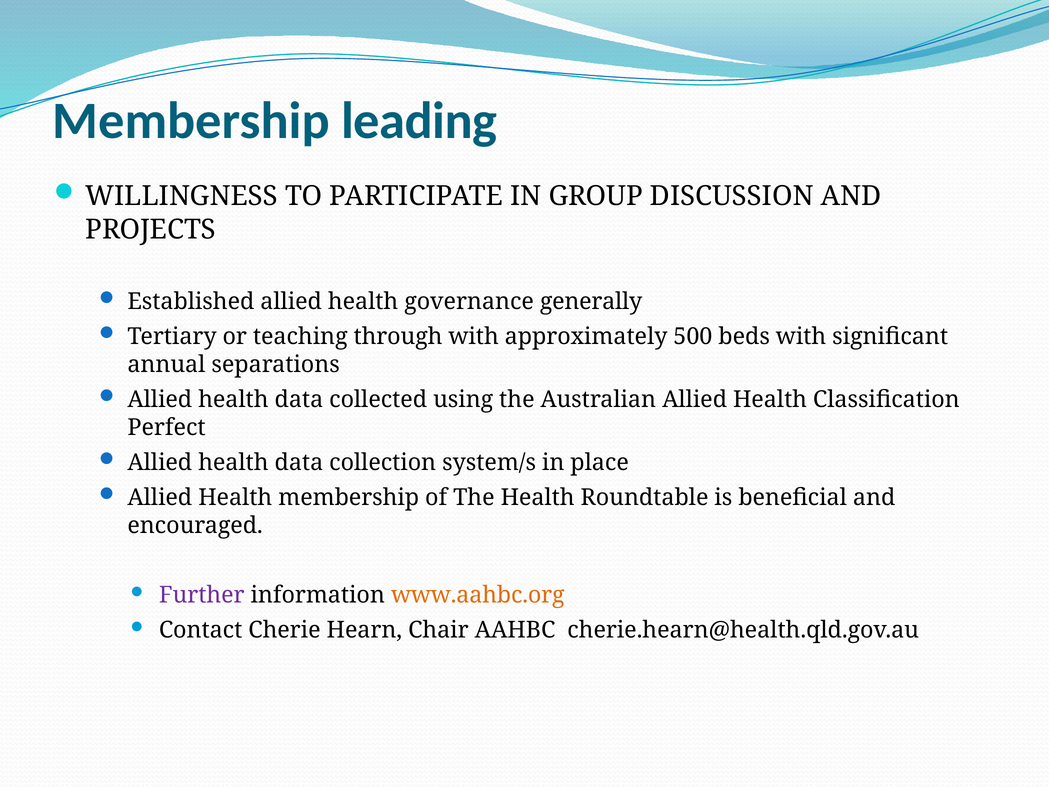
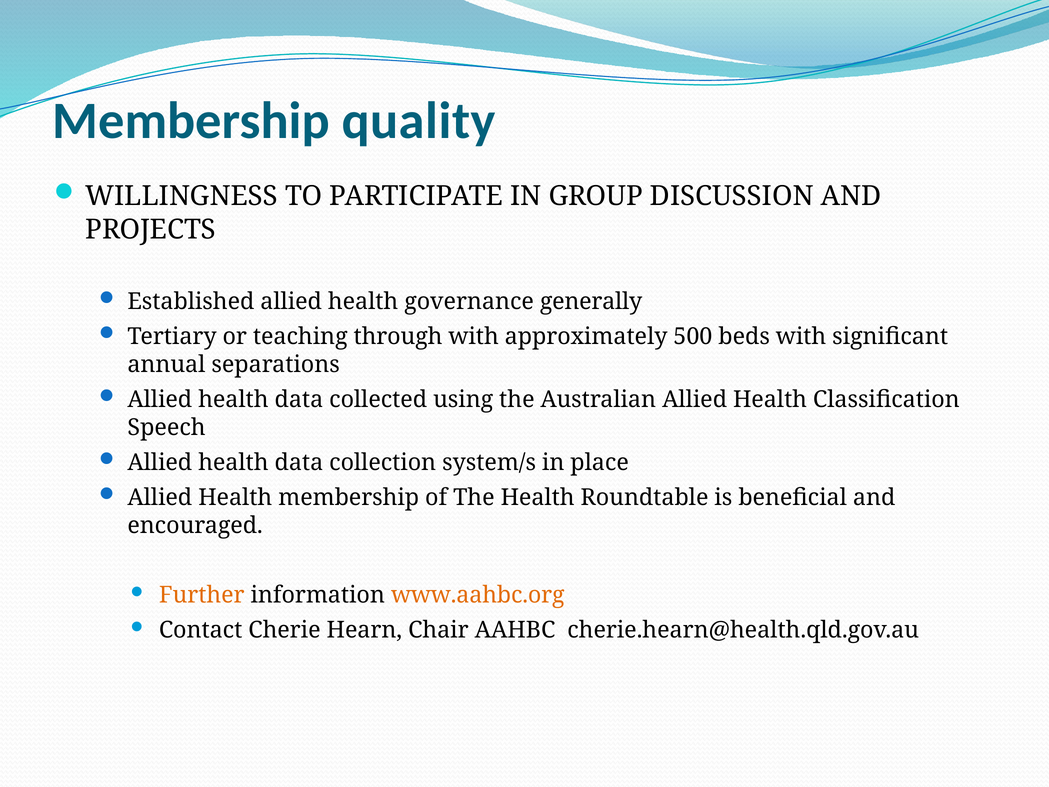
leading: leading -> quality (419, 121)
Perfect: Perfect -> Speech (167, 427)
Further colour: purple -> orange (202, 595)
